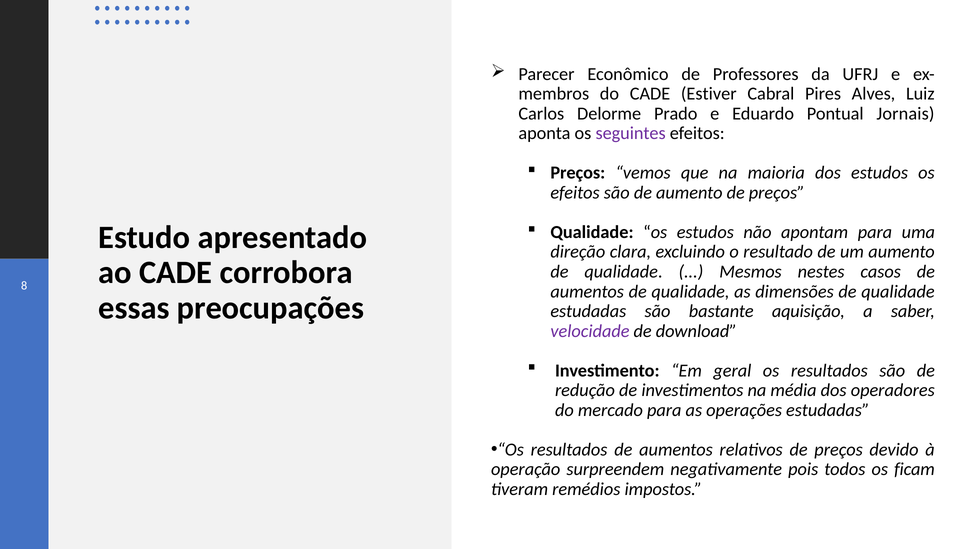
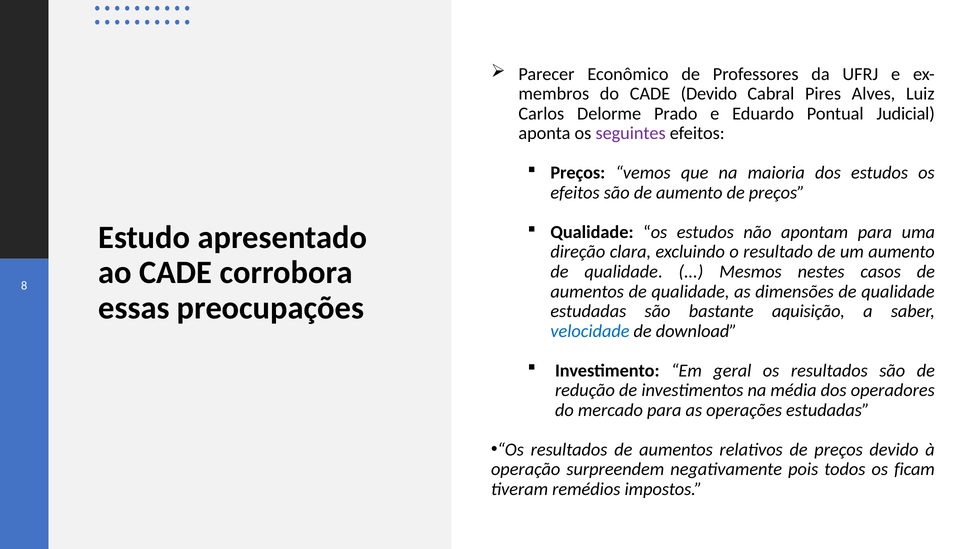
CADE Estiver: Estiver -> Devido (709, 94)
Jornais: Jornais -> Judicial (906, 113)
velocidade colour: purple -> blue (590, 331)
